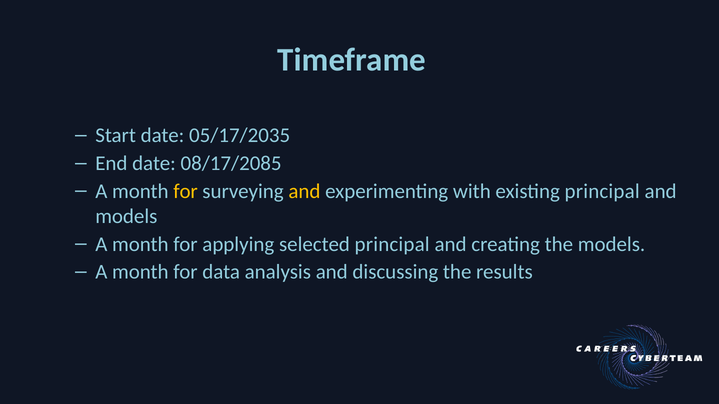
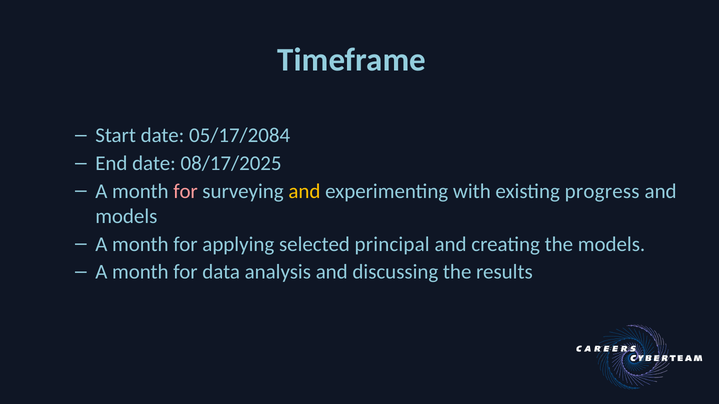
05/17/2035: 05/17/2035 -> 05/17/2084 (240, 136)
08/17/2085: 08/17/2085 -> 08/17/2025 (231, 163)
for colour: yellow -> pink (186, 191)
existing principal: principal -> progress (602, 191)
